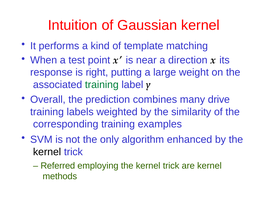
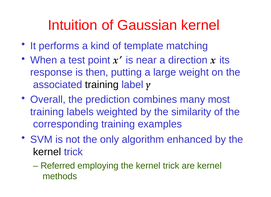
right: right -> then (97, 72)
training colour: green -> black (102, 85)
drive: drive -> most (219, 100)
